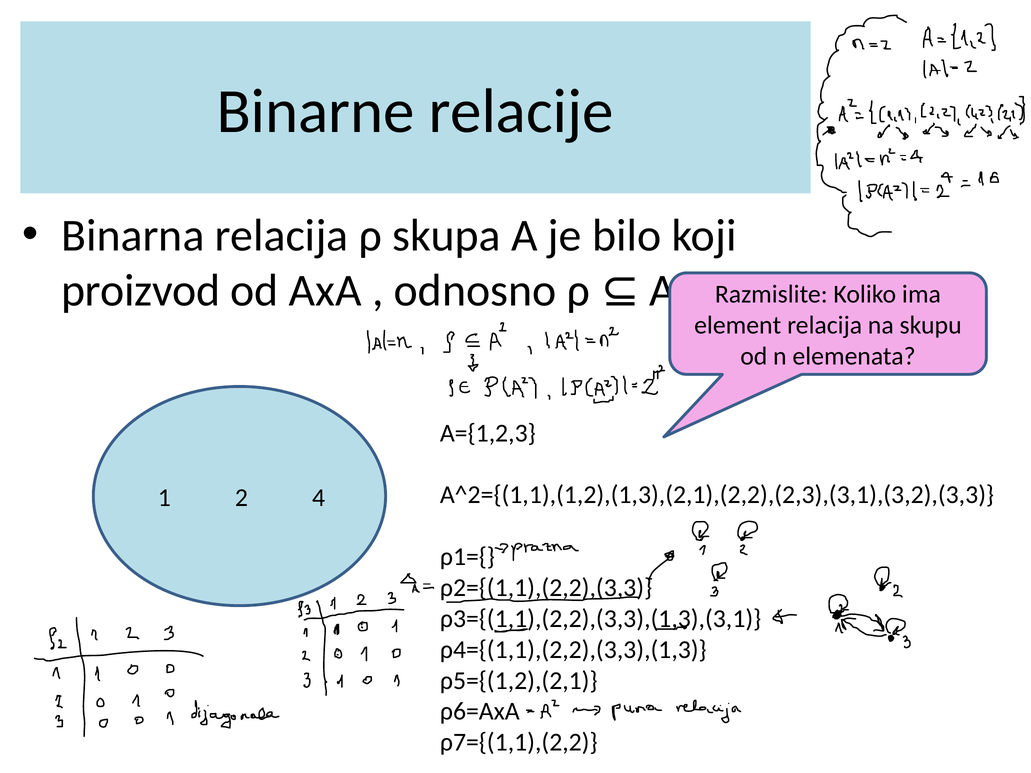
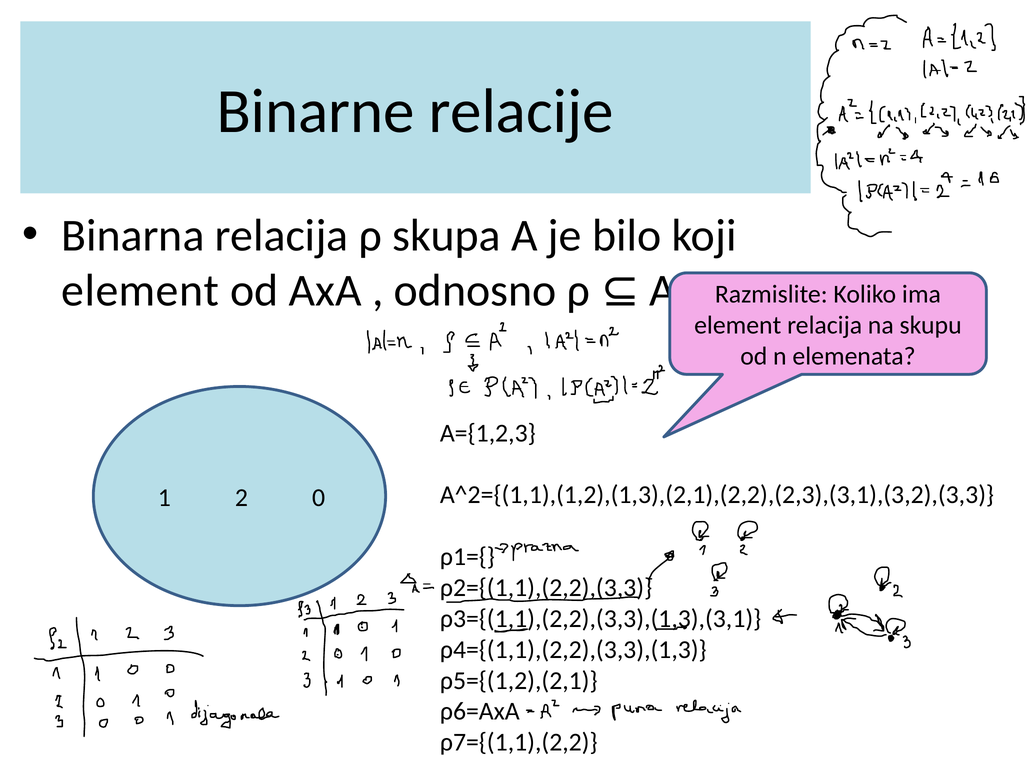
proizvod: proizvod -> element (140, 291)
4: 4 -> 0 (319, 498)
